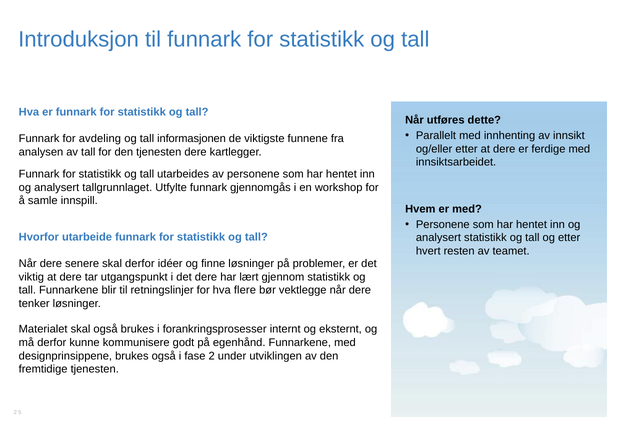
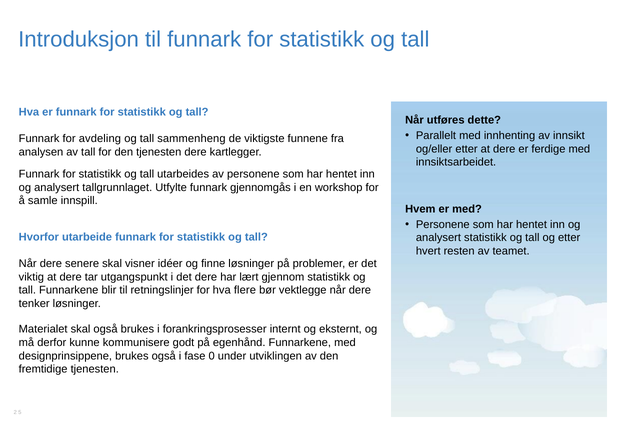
informasjonen: informasjonen -> sammenheng (191, 139)
skal derfor: derfor -> visner (140, 264)
fase 2: 2 -> 0 (212, 356)
